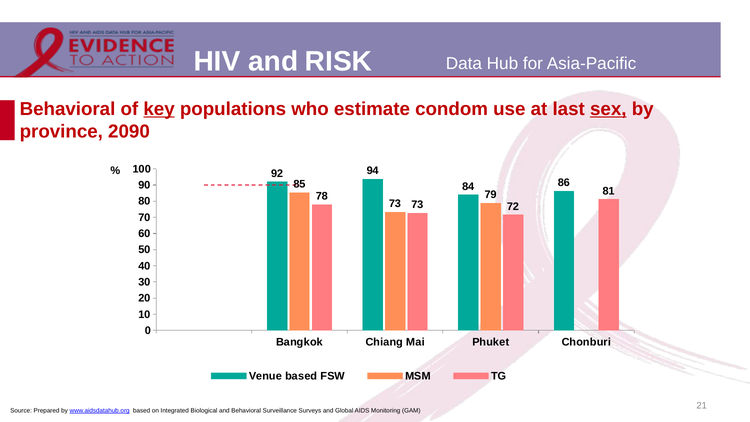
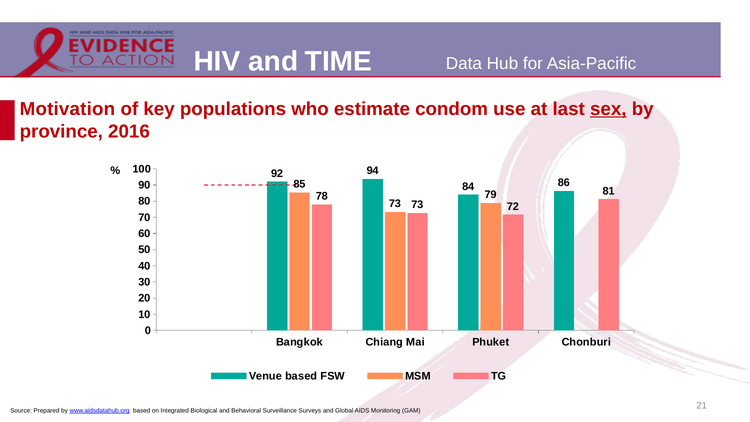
RISK: RISK -> TIME (339, 61)
Behavioral: Behavioral -> Motivation (67, 109)
key underline: present -> none (159, 109)
2090: 2090 -> 2016 (129, 131)
